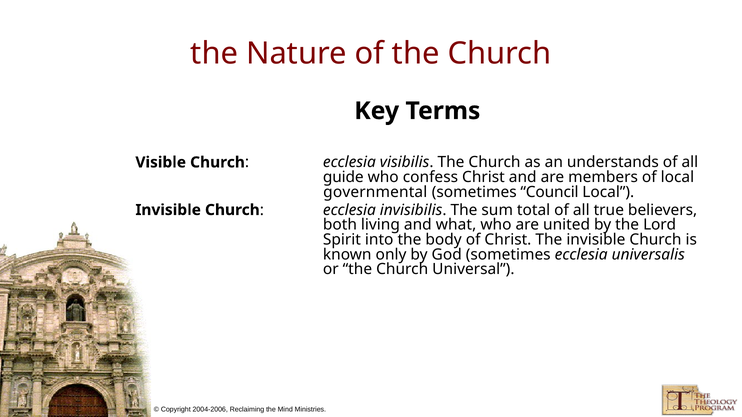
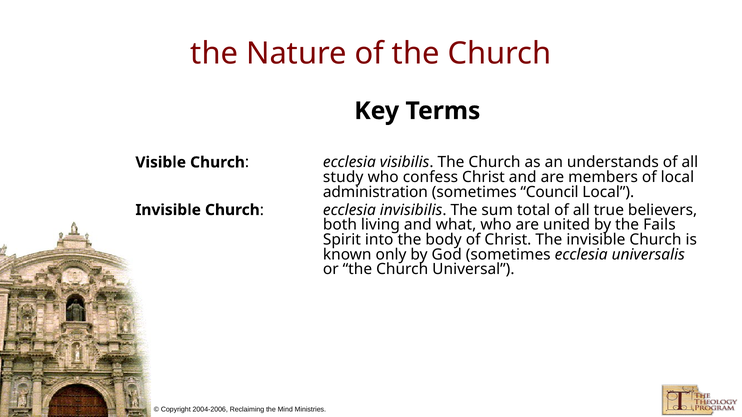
guide: guide -> study (343, 177)
governmental: governmental -> administration (375, 192)
Lord: Lord -> Fails (659, 225)
